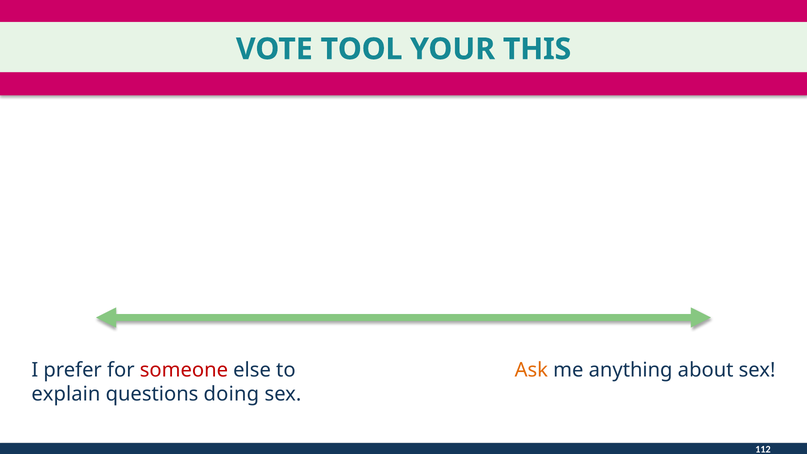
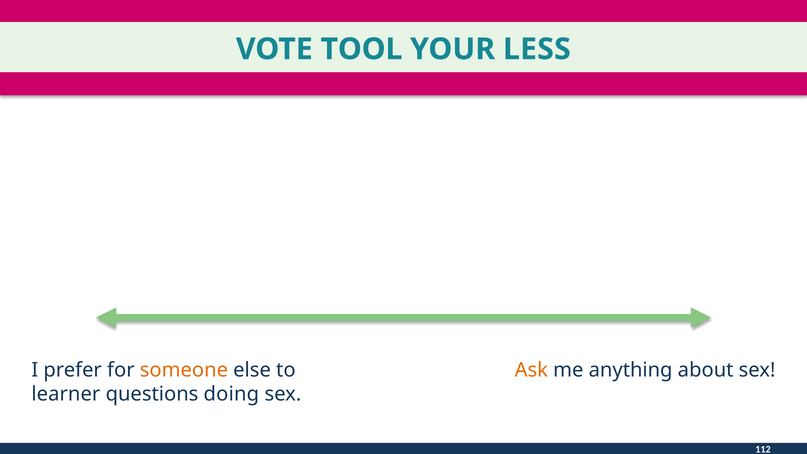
THIS: THIS -> LESS (537, 49)
someone colour: red -> orange (184, 370)
explain: explain -> learner (66, 394)
